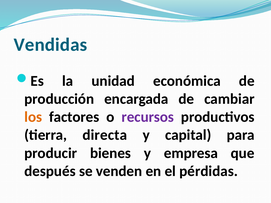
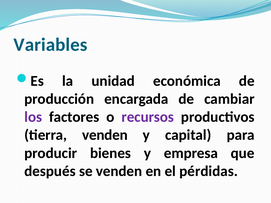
Vendidas: Vendidas -> Variables (50, 45)
los colour: orange -> purple (33, 117)
tierra directa: directa -> venden (105, 135)
